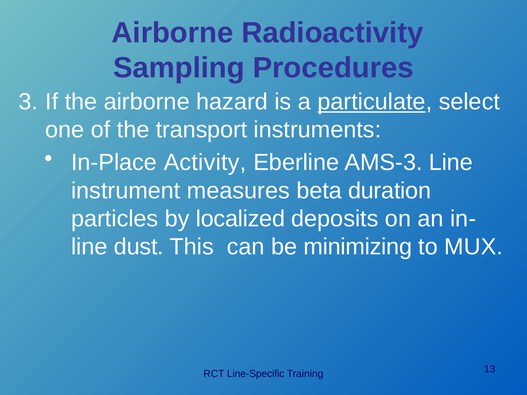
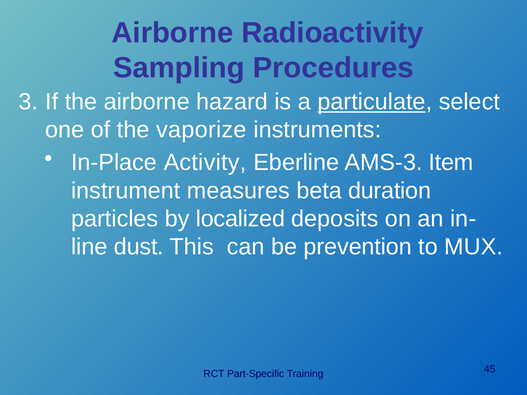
transport: transport -> vaporize (201, 130)
AMS-3 Line: Line -> Item (451, 163)
minimizing: minimizing -> prevention (358, 247)
Line-Specific: Line-Specific -> Part-Specific (256, 374)
13: 13 -> 45 (490, 369)
